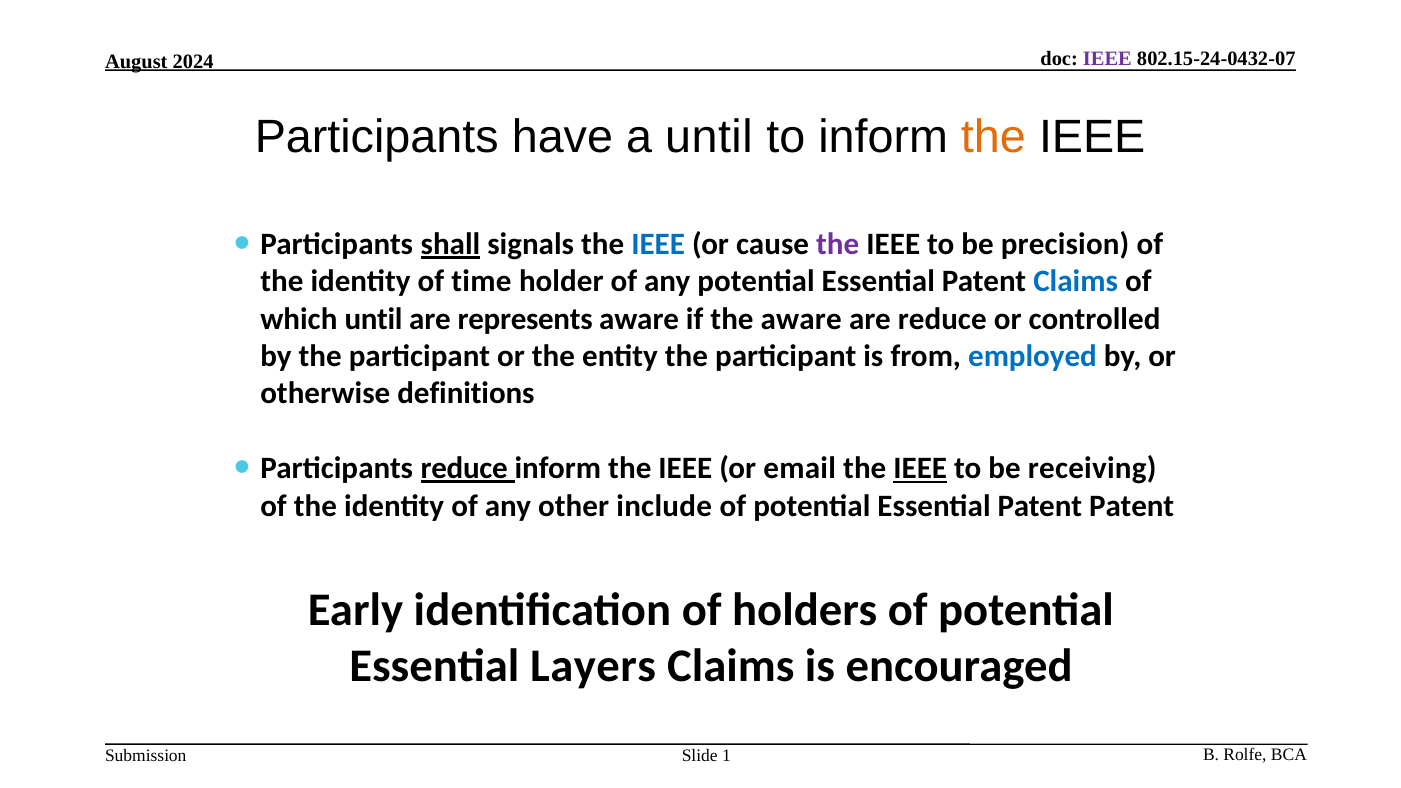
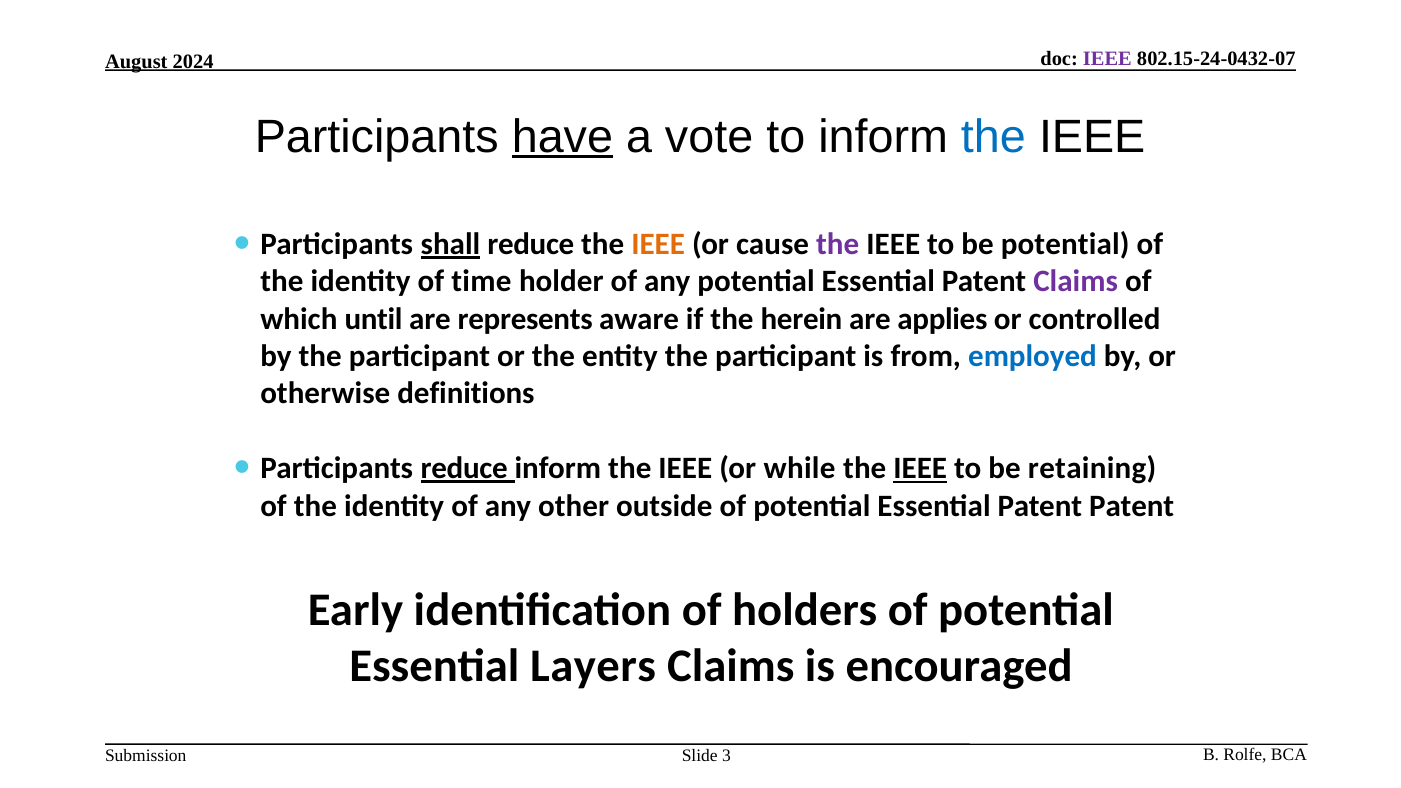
have underline: none -> present (562, 137)
a until: until -> vote (709, 137)
the colour: orange -> blue (993, 137)
shall signals: signals -> reduce (531, 244)
IEEE colour: blue -> orange (658, 244)
be precision: precision -> potential (1065, 244)
Claims colour: blue -> purple (1076, 282)
the aware: aware -> herein (801, 319)
are reduce: reduce -> applies (942, 319)
email: email -> while (800, 468)
receiving: receiving -> retaining (1092, 468)
include: include -> outside (664, 506)
1: 1 -> 3 (726, 756)
